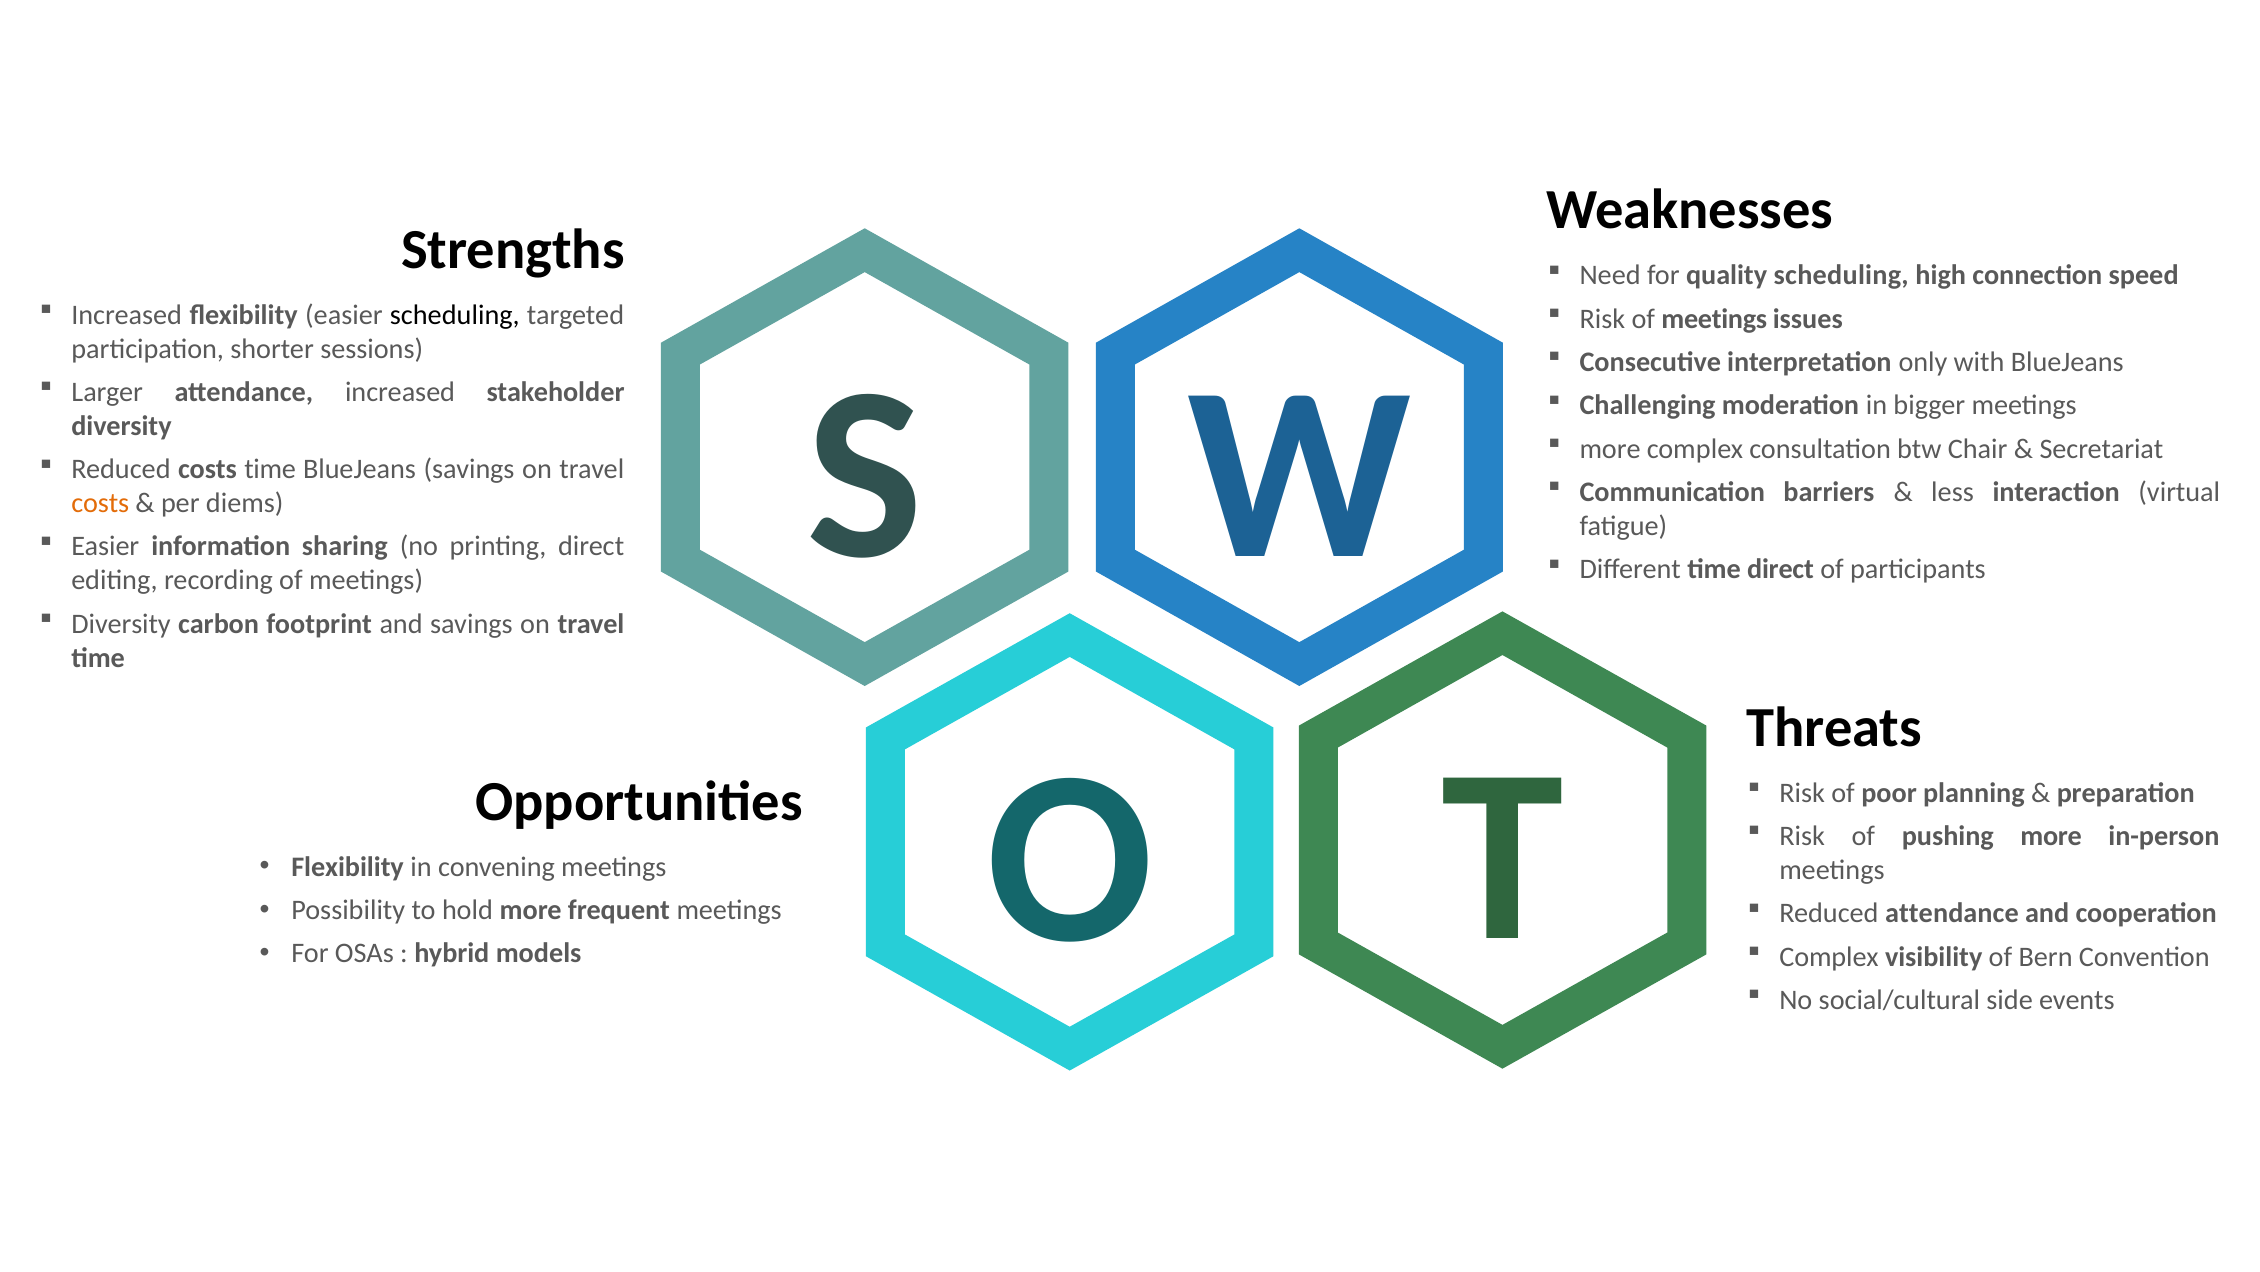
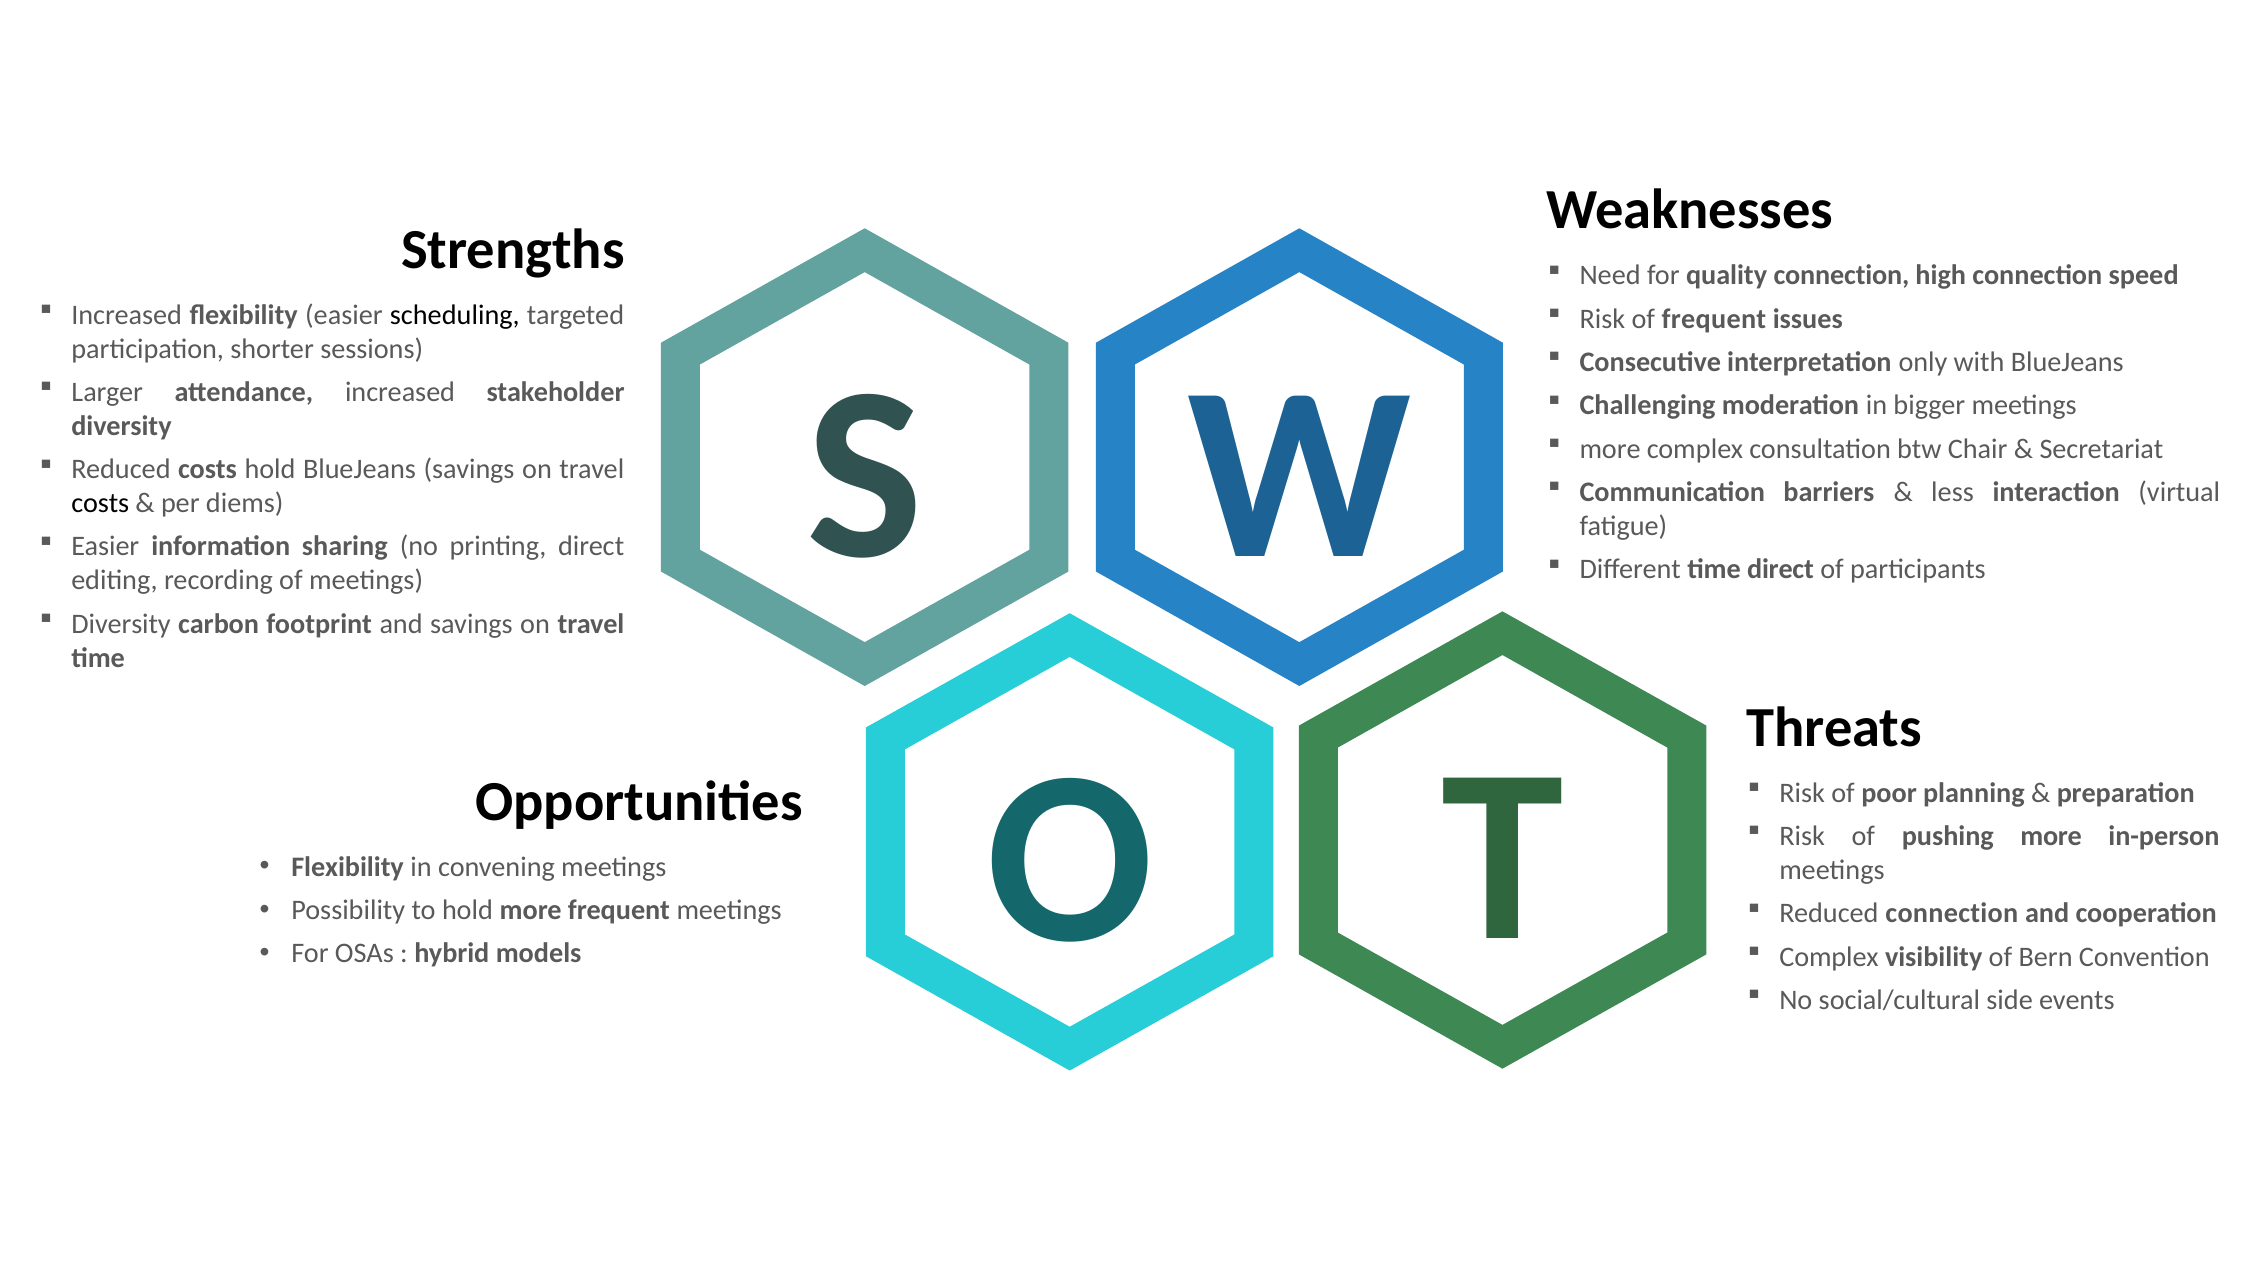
quality scheduling: scheduling -> connection (1841, 275)
Risk of meetings: meetings -> frequent (1714, 319)
costs time: time -> hold (270, 469)
costs colour: orange -> black (100, 503)
Reduced attendance: attendance -> connection (1952, 913)
